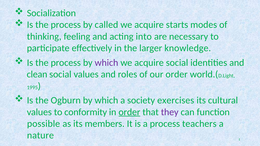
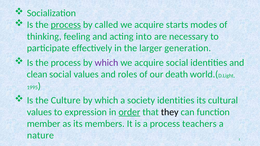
process underline: none -> present (66, 25)
knowledge: knowledge -> generation (188, 48)
our order: order -> death (177, 74)
Ogburn: Ogburn -> Culture (66, 100)
society exercises: exercises -> identities (176, 100)
conformity: conformity -> expression (86, 112)
they colour: purple -> black (170, 112)
possible: possible -> member (44, 124)
